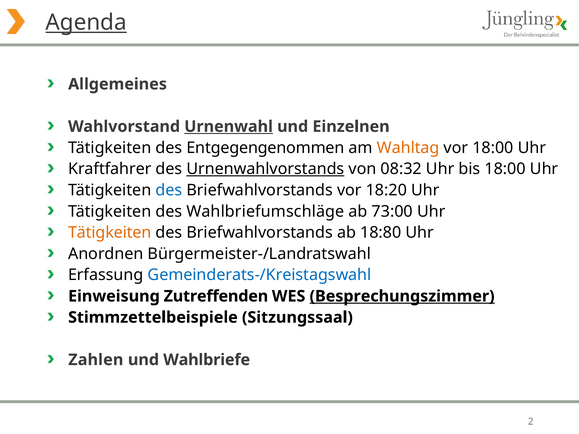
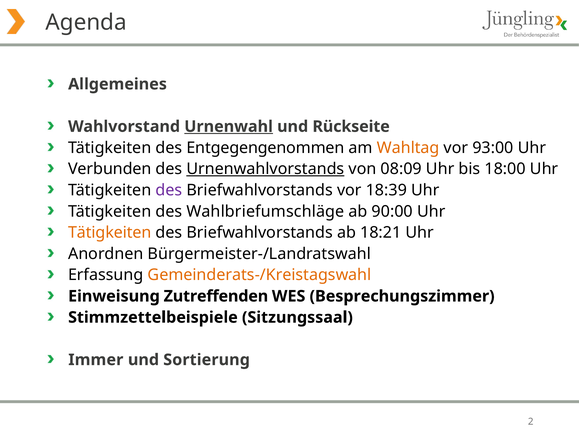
Agenda underline: present -> none (86, 23)
Einzelnen: Einzelnen -> Rückseite (351, 127)
vor 18:00: 18:00 -> 93:00 (493, 148)
Kraftfahrer: Kraftfahrer -> Verbunden (110, 169)
08:32: 08:32 -> 08:09 (401, 169)
des colour: blue -> purple (169, 190)
18:20: 18:20 -> 18:39 (386, 190)
73:00: 73:00 -> 90:00 (392, 212)
18:80: 18:80 -> 18:21 (381, 233)
Gemeinderats-/Kreistagswahl colour: blue -> orange (260, 275)
Besprechungszimmer underline: present -> none (402, 296)
Zahlen: Zahlen -> Immer (96, 360)
Wahlbriefe: Wahlbriefe -> Sortierung (207, 360)
